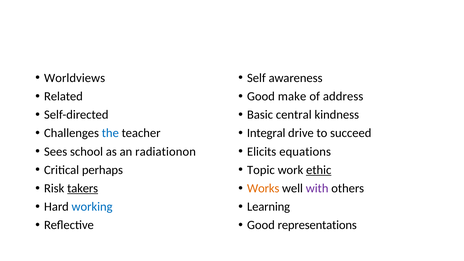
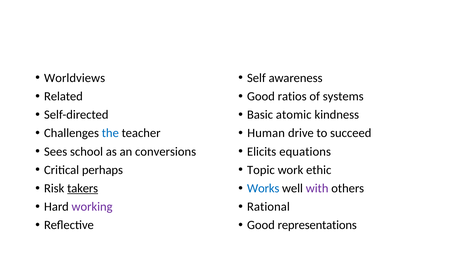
make: make -> ratios (292, 96)
address: address -> systems (343, 96)
central: central -> atomic (294, 115)
Integral: Integral -> Human (266, 133)
radiationon: radiationon -> conversions (166, 152)
ethic underline: present -> none (319, 170)
Works colour: orange -> blue (263, 188)
working colour: blue -> purple (92, 207)
Learning: Learning -> Rational (268, 207)
